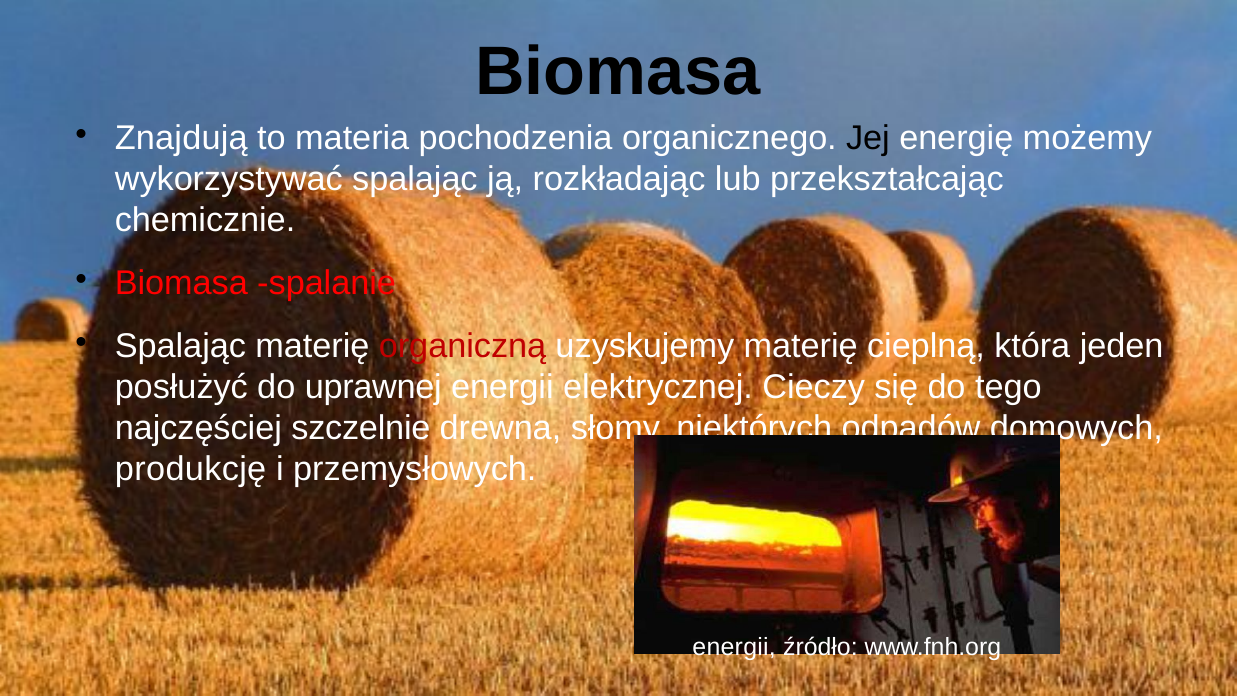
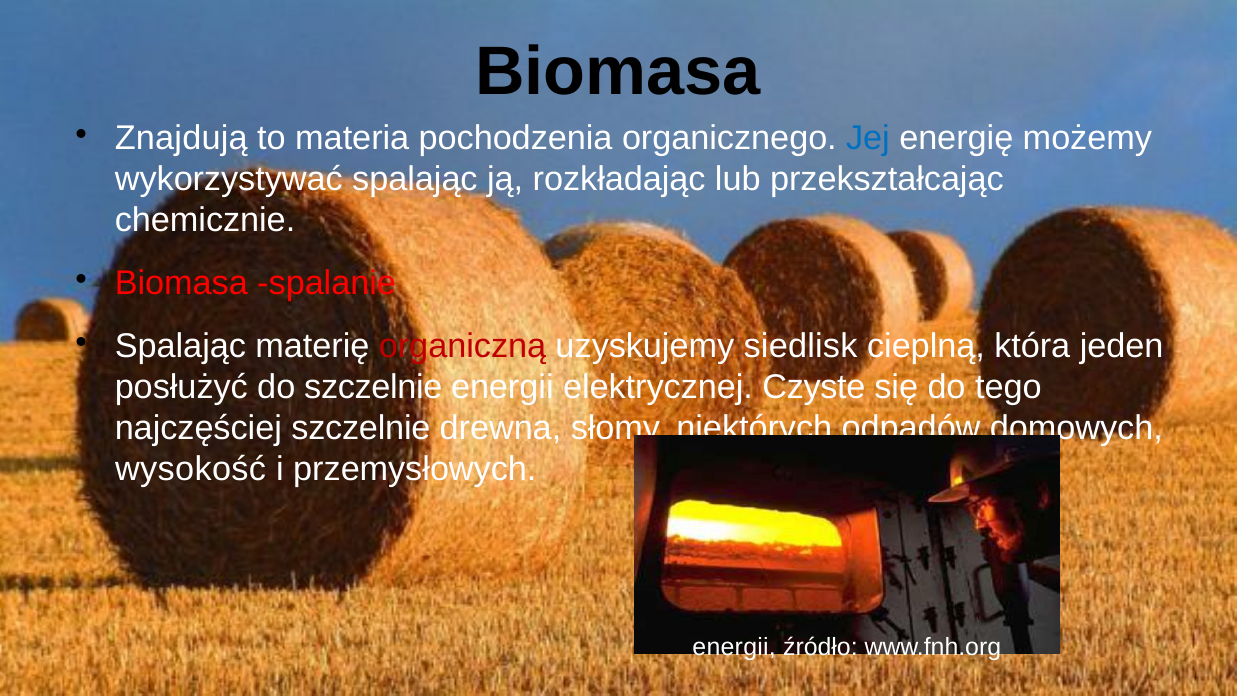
Jej colour: black -> blue (868, 138)
uzyskujemy materię: materię -> siedlisk (801, 346)
do uprawnej: uprawnej -> szczelnie (373, 387)
Cieczy: Cieczy -> Czyste (814, 387)
produkcję: produkcję -> wysokość (191, 469)
